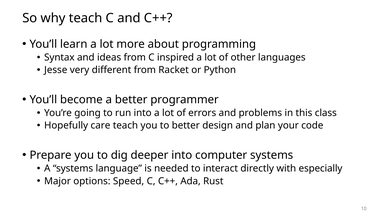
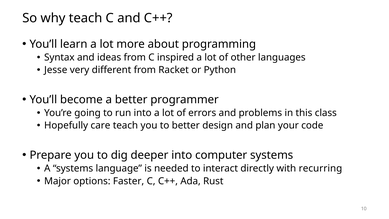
especially: especially -> recurring (320, 168)
Speed: Speed -> Faster (129, 181)
